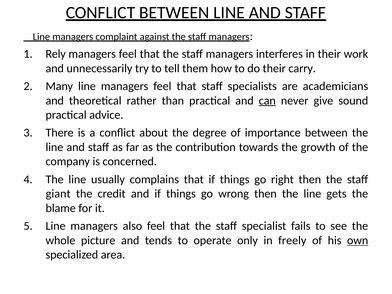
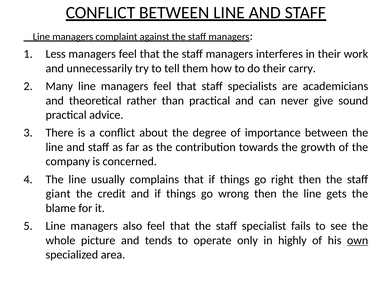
Rely: Rely -> Less (56, 54)
can underline: present -> none (267, 101)
freely: freely -> highly (292, 240)
